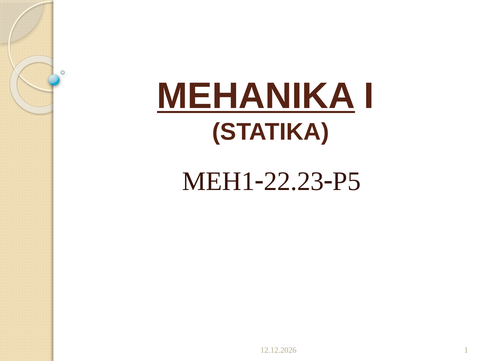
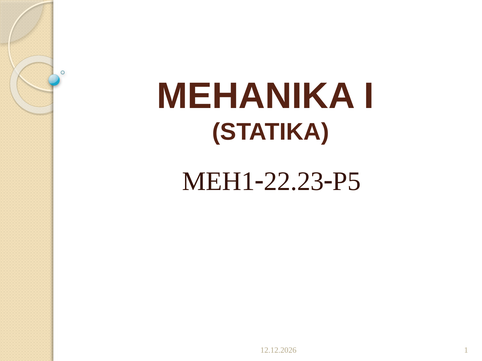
MEHANIKA underline: present -> none (256, 96)
